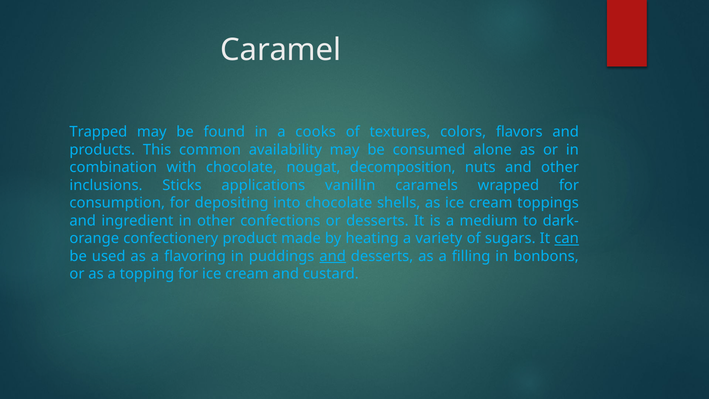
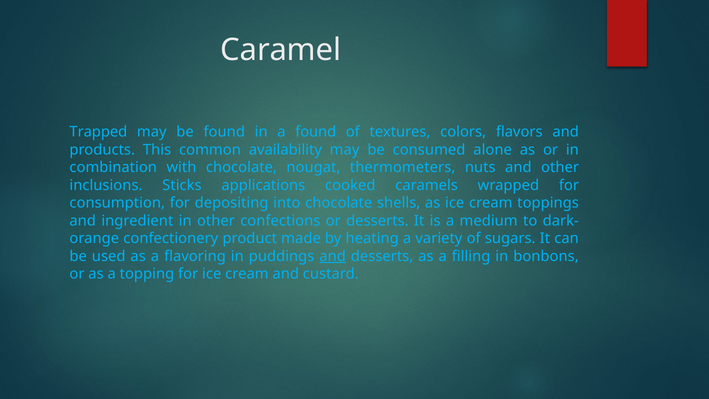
a cooks: cooks -> found (316, 132)
decomposition: decomposition -> thermometers (403, 167)
vanillin: vanillin -> cooked (350, 185)
can underline: present -> none (567, 238)
